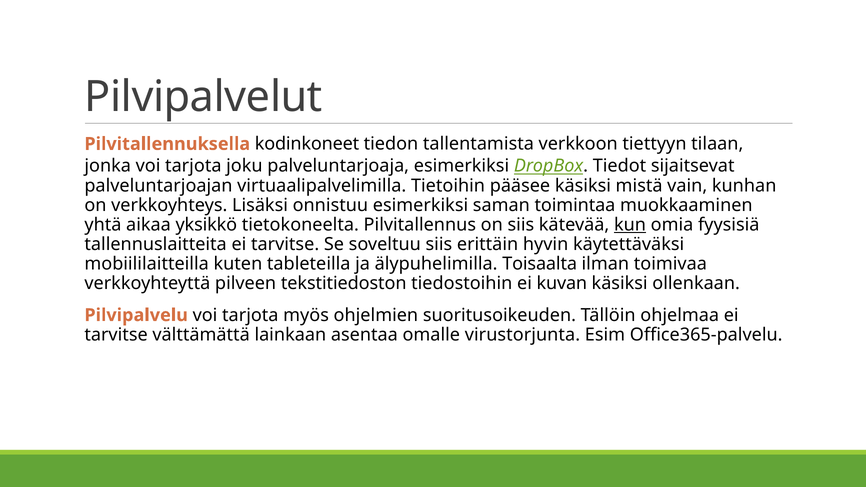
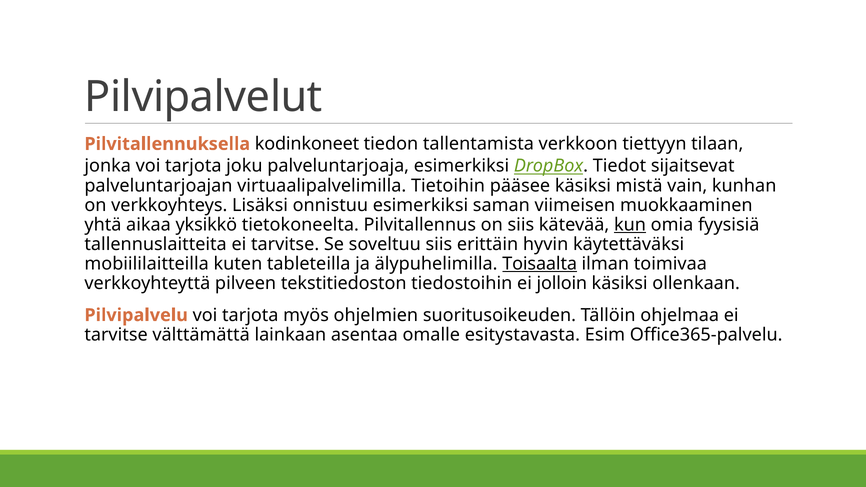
toimintaa: toimintaa -> viimeisen (575, 205)
Toisaalta underline: none -> present (540, 264)
kuvan: kuvan -> jolloin (562, 283)
virustorjunta: virustorjunta -> esitystavasta (522, 335)
